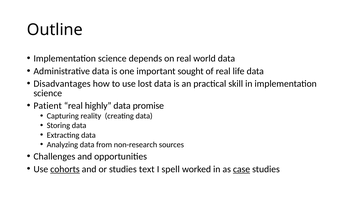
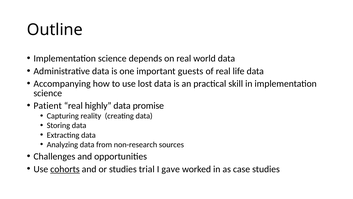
sought: sought -> guests (191, 71)
Disadvantages: Disadvantages -> Accompanying (62, 84)
text: text -> trial (147, 169)
spell: spell -> gave (171, 169)
case underline: present -> none (242, 169)
